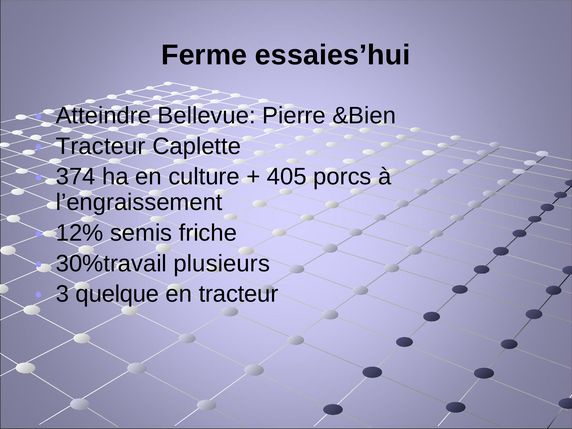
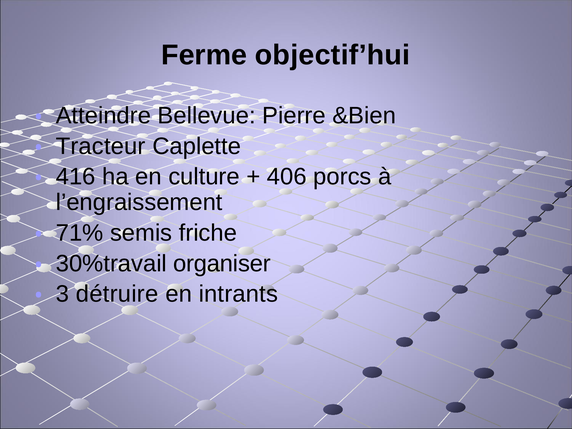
essaies’hui: essaies’hui -> objectif’hui (333, 55)
374: 374 -> 416 (76, 177)
405: 405 -> 406 (287, 177)
12%: 12% -> 71% (80, 233)
plusieurs: plusieurs -> organiser (222, 263)
quelque: quelque -> détruire (117, 294)
en tracteur: tracteur -> intrants (238, 294)
